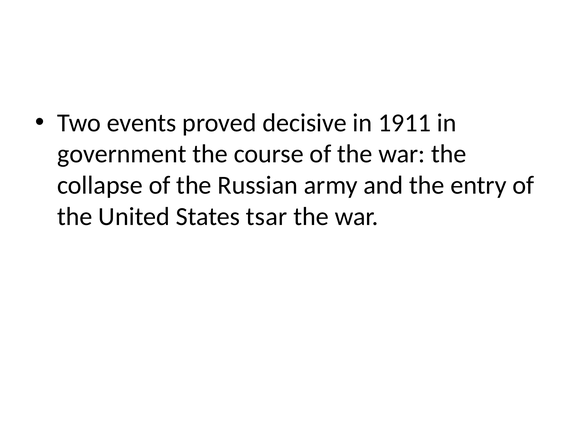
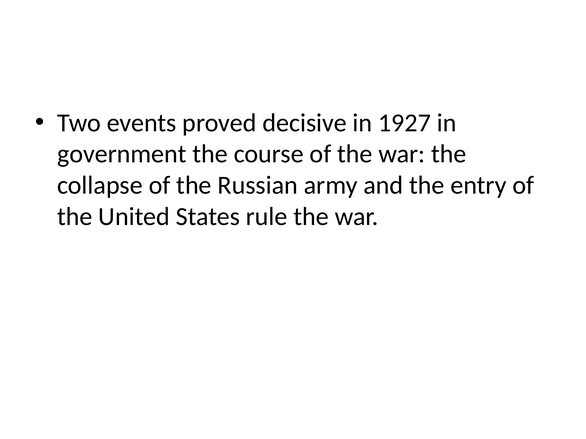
1911: 1911 -> 1927 (405, 123)
tsar: tsar -> rule (267, 217)
